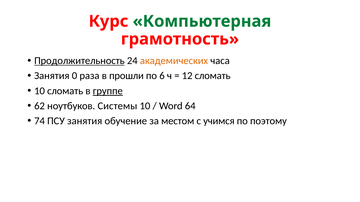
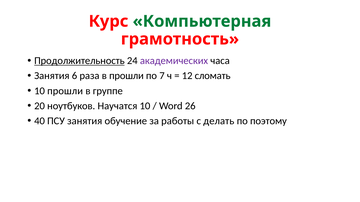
академических colour: orange -> purple (174, 61)
0: 0 -> 6 (74, 76)
6: 6 -> 7 (162, 76)
10 сломать: сломать -> прошли (65, 91)
группе underline: present -> none (108, 91)
62: 62 -> 20 (40, 106)
Системы: Системы -> Научатся (117, 106)
64: 64 -> 26 (190, 106)
74: 74 -> 40 (40, 121)
местом: местом -> работы (178, 121)
учимся: учимся -> делать (219, 121)
